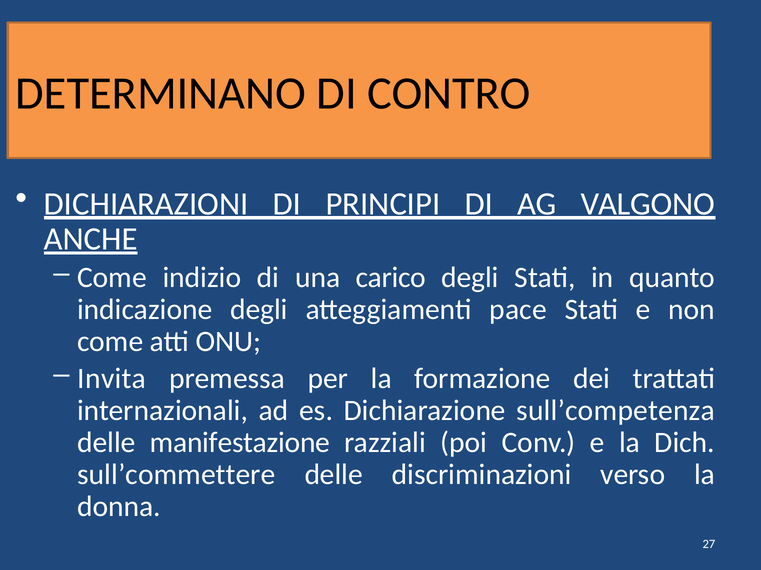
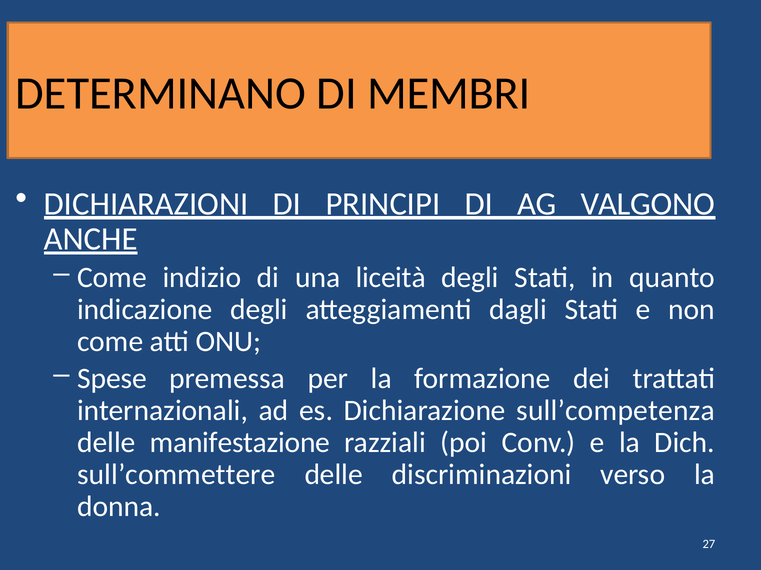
CONTRO: CONTRO -> MEMBRI (449, 94)
carico: carico -> liceità (391, 278)
pace: pace -> dagli (518, 310)
Invita: Invita -> Spese (112, 379)
